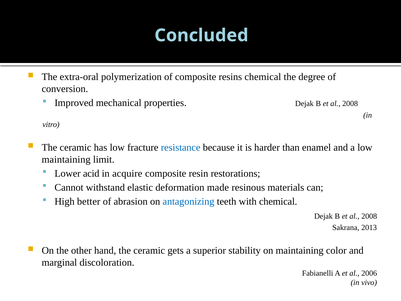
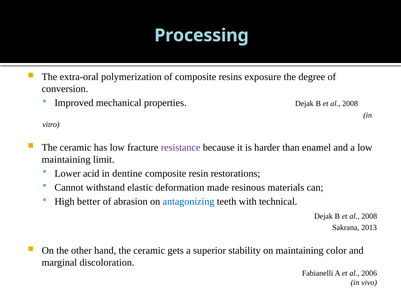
Concluded: Concluded -> Processing (202, 35)
resins chemical: chemical -> exposure (263, 77)
resistance colour: blue -> purple (181, 147)
acquire: acquire -> dentine (127, 173)
with chemical: chemical -> technical (278, 201)
